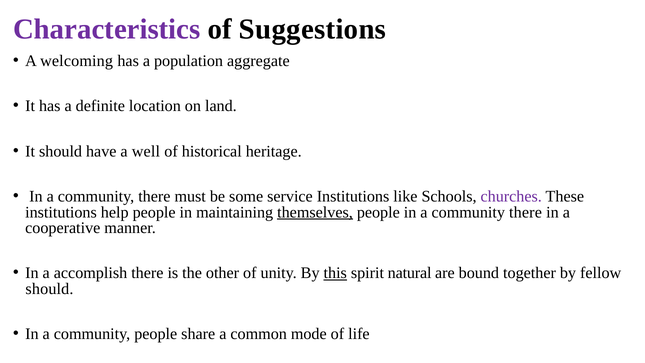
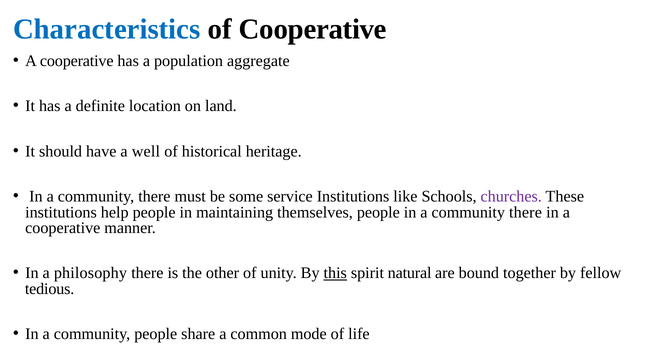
Characteristics colour: purple -> blue (107, 29)
of Suggestions: Suggestions -> Cooperative (313, 29)
welcoming: welcoming -> cooperative (77, 61)
themselves underline: present -> none (315, 212)
accomplish: accomplish -> philosophy (90, 273)
should: should -> tedious (50, 289)
